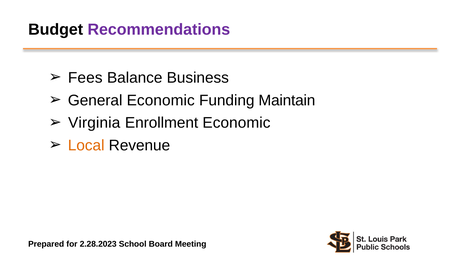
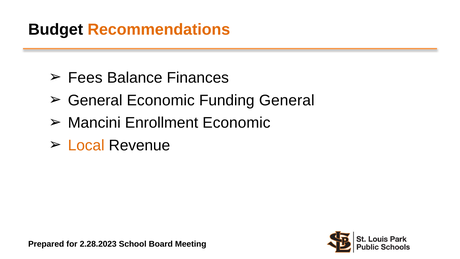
Recommendations colour: purple -> orange (159, 30)
Business: Business -> Finances (198, 78)
Funding Maintain: Maintain -> General (287, 100)
Virginia: Virginia -> Mancini (94, 123)
